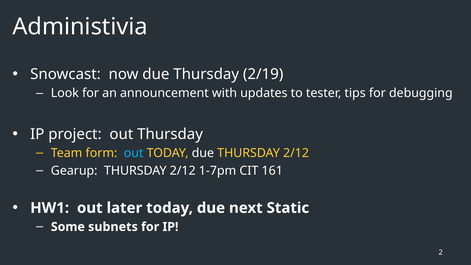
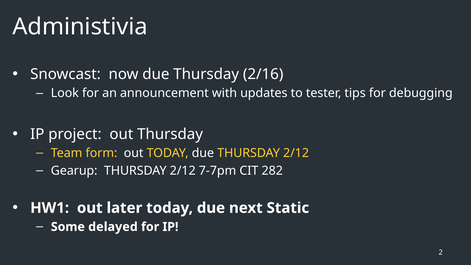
2/19: 2/19 -> 2/16 (263, 74)
out colour: light blue -> white (134, 153)
1-7pm: 1-7pm -> 7-7pm (218, 171)
161: 161 -> 282 (272, 171)
subnets: subnets -> delayed (113, 227)
